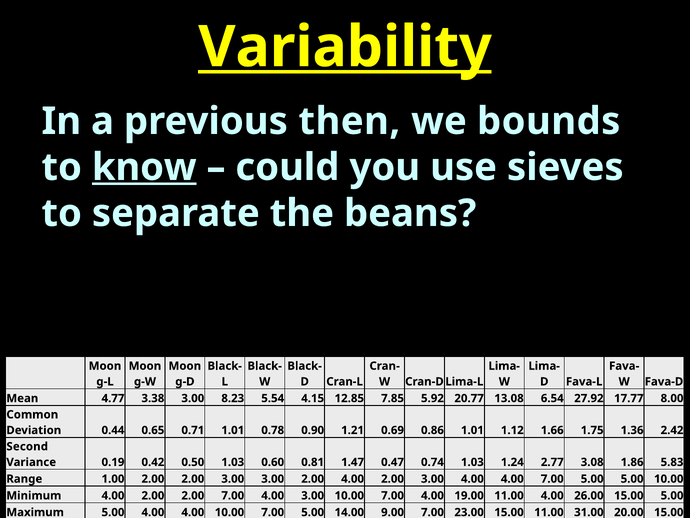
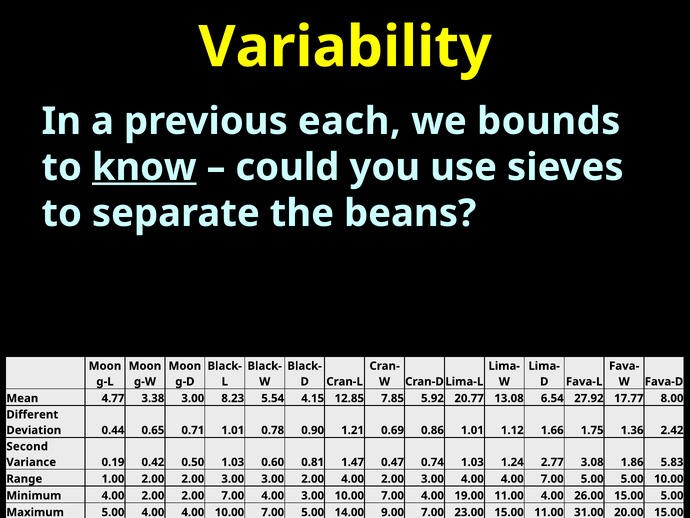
Variability underline: present -> none (345, 47)
then: then -> each (349, 121)
Common: Common -> Different (32, 414)
